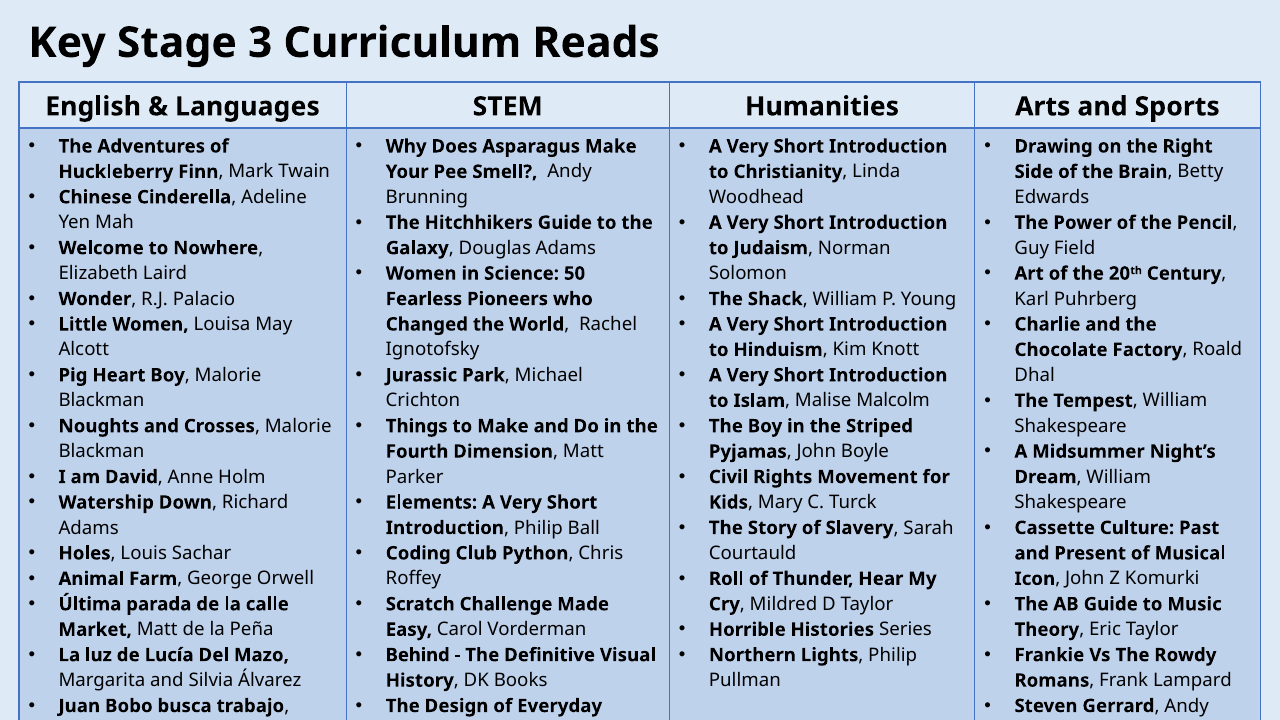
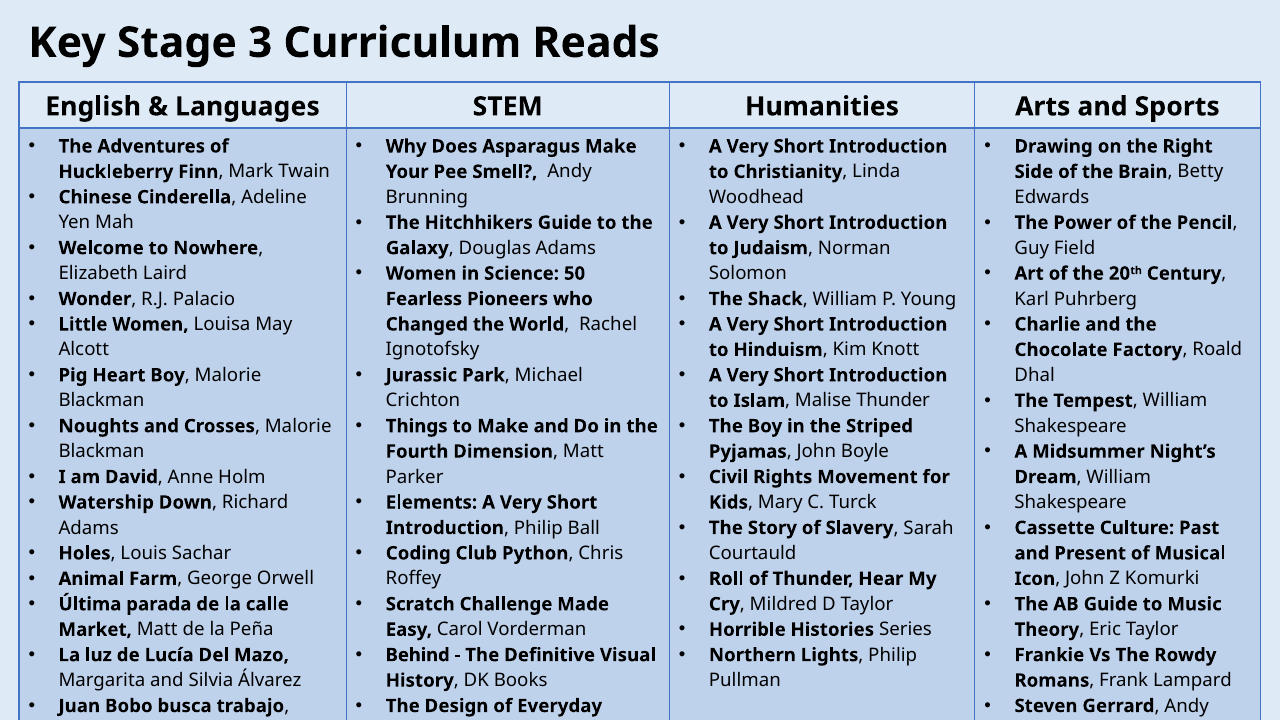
Malise Malcolm: Malcolm -> Thunder (893, 401)
